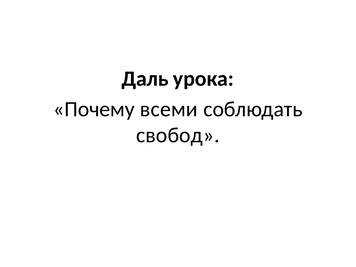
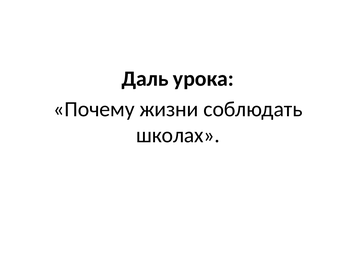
всеми: всеми -> жизни (169, 109)
свобод: свобод -> школах (178, 135)
